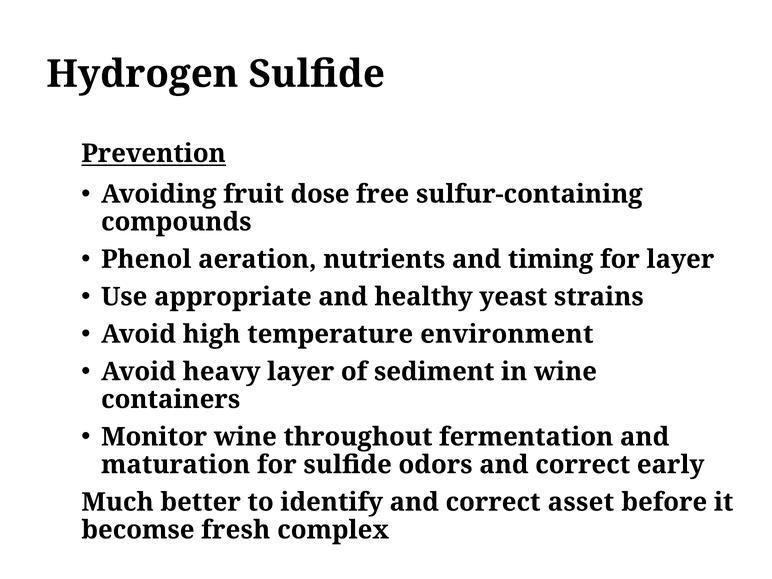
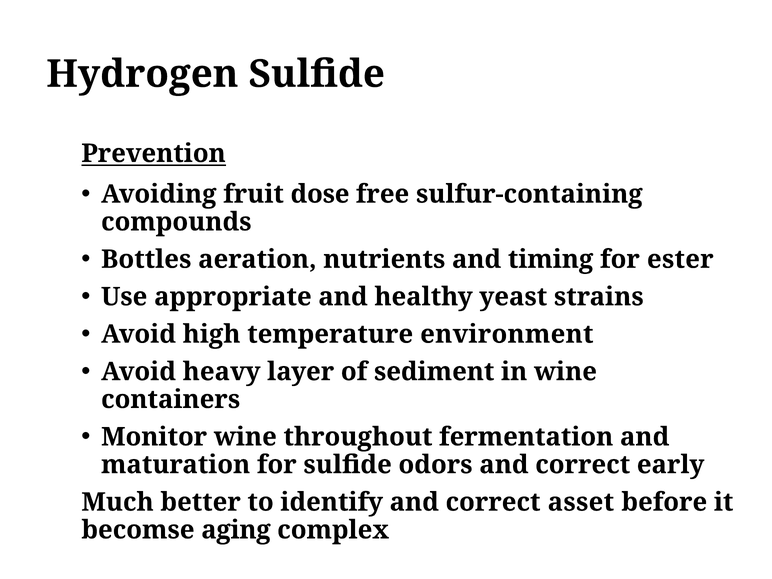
Phenol: Phenol -> Bottles (146, 259)
for layer: layer -> ester (680, 259)
fresh: fresh -> aging (236, 530)
